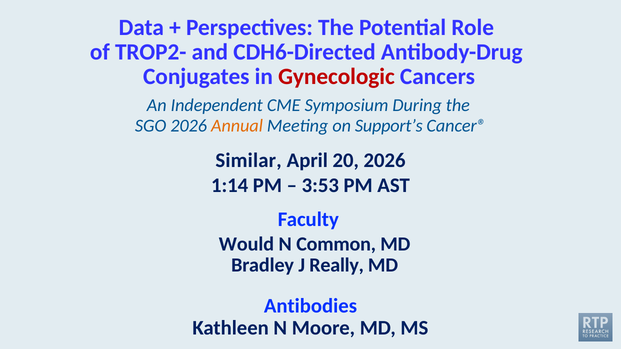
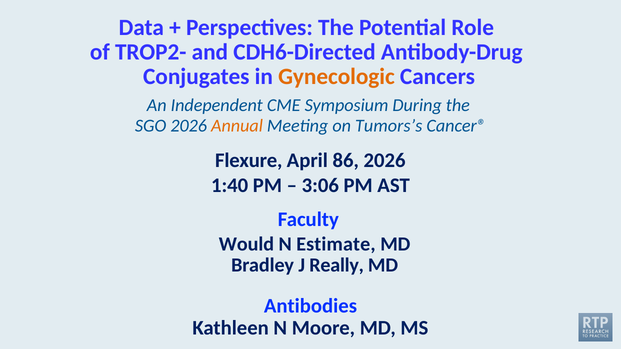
Gynecologic colour: red -> orange (336, 77)
Support’s: Support’s -> Tumors’s (389, 126)
Similar: Similar -> Flexure (249, 161)
20: 20 -> 86 (346, 161)
1:14: 1:14 -> 1:40 (230, 185)
3:53: 3:53 -> 3:06 (320, 185)
Common: Common -> Estimate (336, 245)
